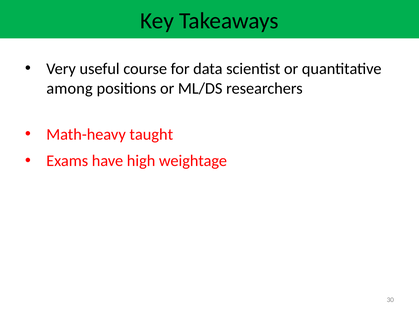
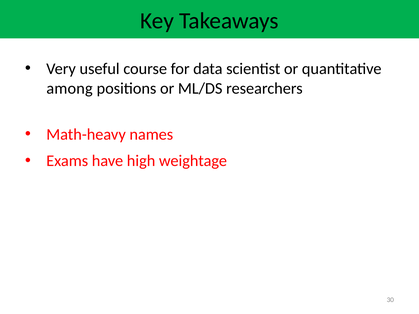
taught: taught -> names (151, 135)
